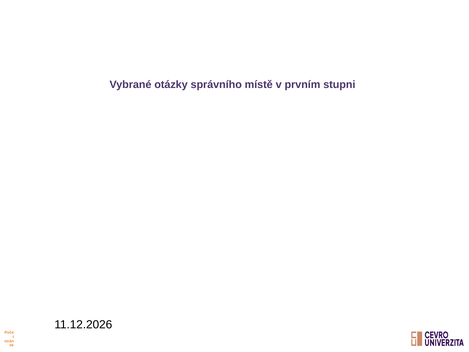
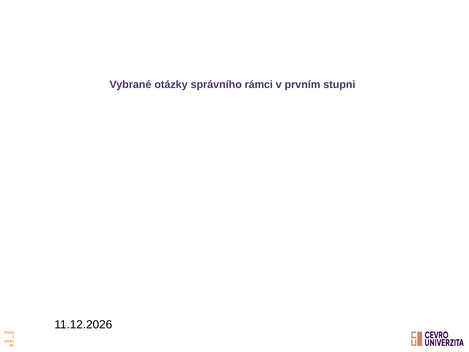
místě: místě -> rámci (259, 84)
